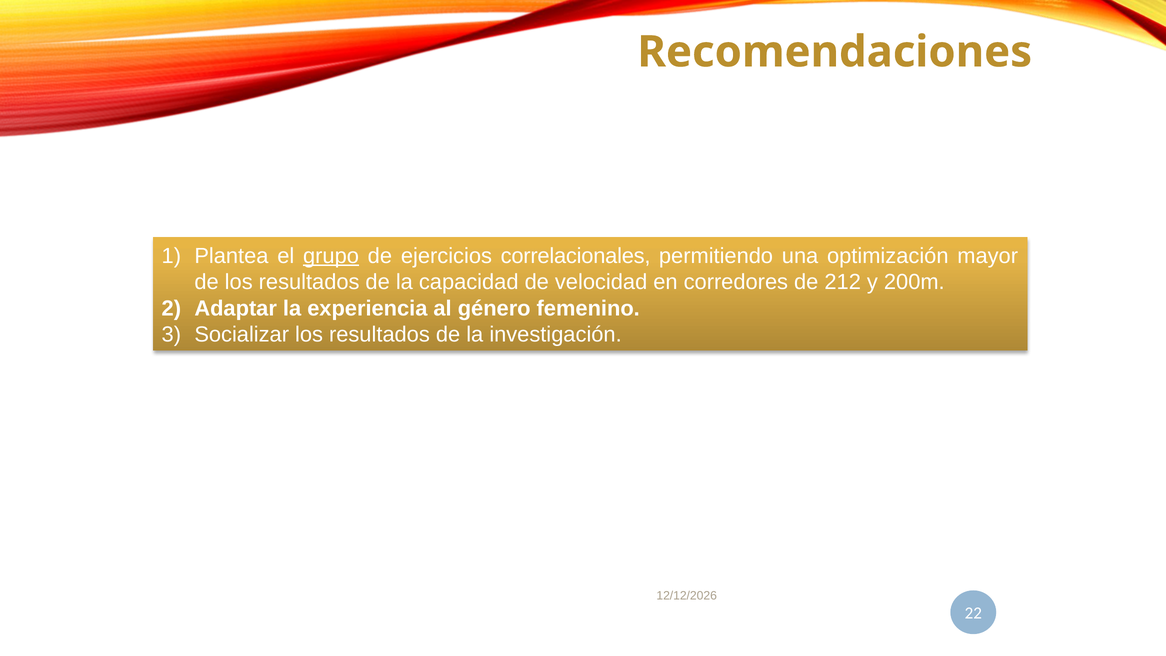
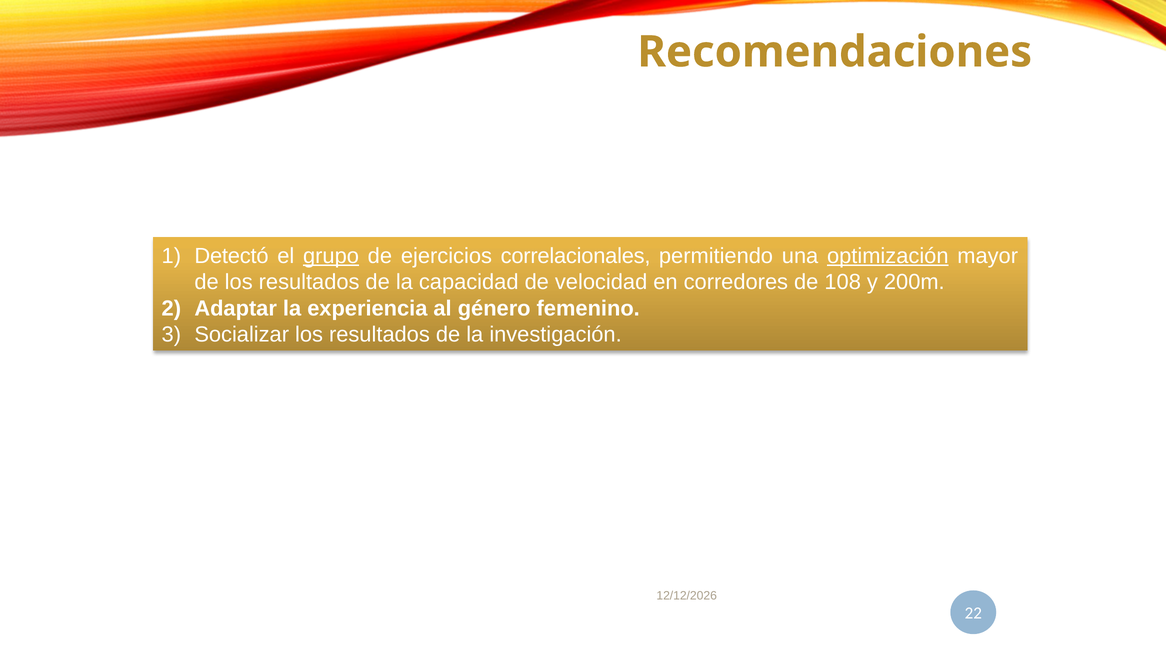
Plantea: Plantea -> Detectó (232, 256)
optimización underline: none -> present (888, 256)
212: 212 -> 108 (843, 282)
